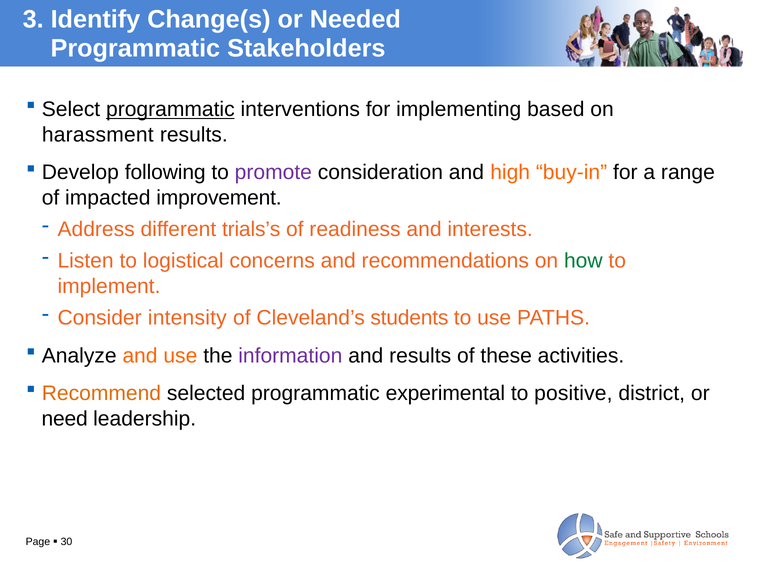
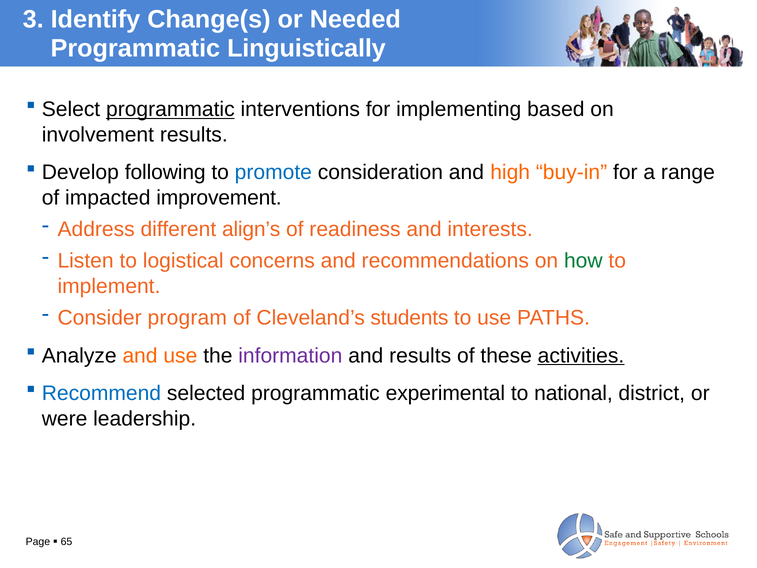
Stakeholders: Stakeholders -> Linguistically (306, 48)
harassment: harassment -> involvement (98, 135)
promote colour: purple -> blue (273, 172)
trials’s: trials’s -> align’s (251, 229)
intensity: intensity -> program (187, 318)
activities underline: none -> present (581, 355)
Recommend colour: orange -> blue (101, 393)
positive: positive -> national (573, 393)
need: need -> were (65, 418)
30: 30 -> 65 (66, 541)
